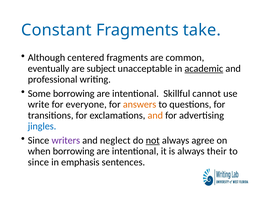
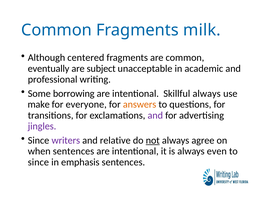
Constant: Constant -> Common (56, 30)
take: take -> milk (202, 30)
academic underline: present -> none (204, 68)
Skillful cannot: cannot -> always (207, 94)
write: write -> make (39, 104)
and colour: orange -> purple (155, 115)
jingles colour: blue -> purple (42, 126)
neglect: neglect -> relative (115, 140)
when borrowing: borrowing -> sentences (73, 151)
their: their -> even (217, 151)
